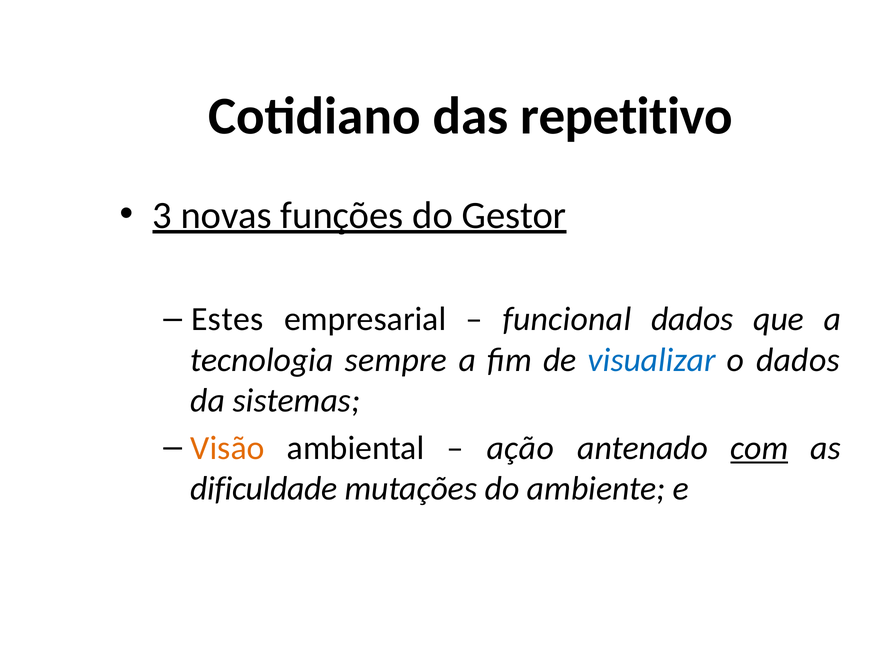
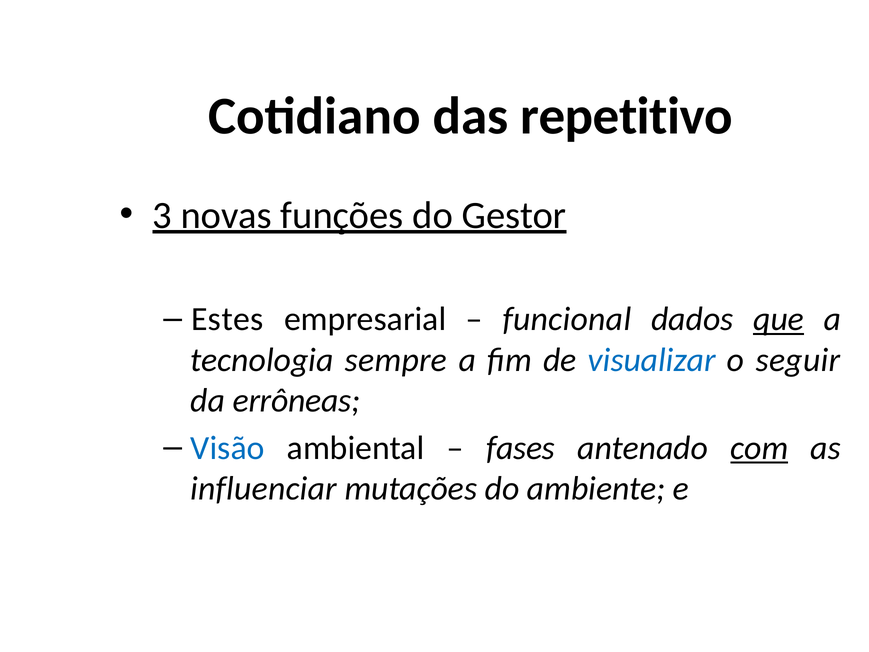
que underline: none -> present (779, 319)
o dados: dados -> seguir (798, 360)
sistemas: sistemas -> errôneas (297, 400)
Visão colour: orange -> blue (228, 448)
ação: ação -> fases (521, 448)
dificuldade: dificuldade -> influenciar (264, 488)
